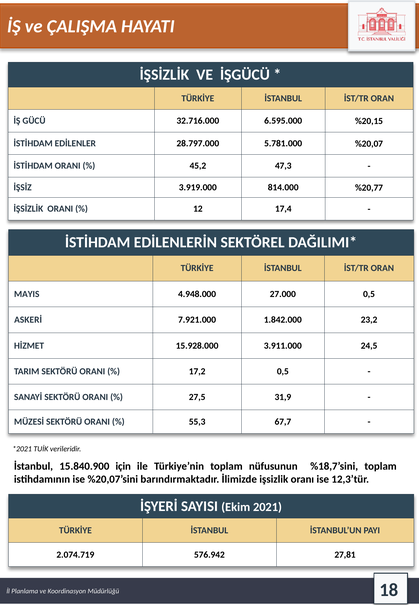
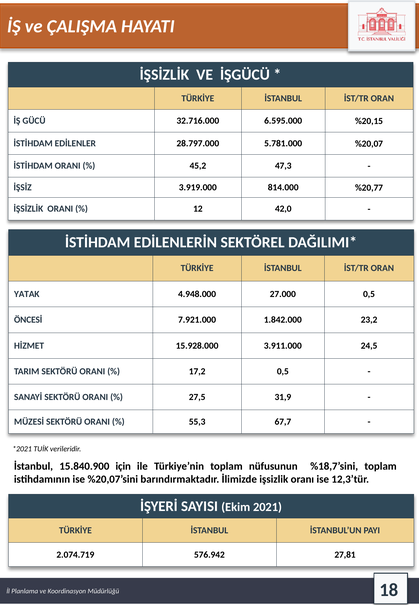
17,4: 17,4 -> 42,0 (283, 209)
MAYIS: MAYIS -> YATAK (27, 294)
ASKERİ: ASKERİ -> ÖNCESİ (28, 320)
